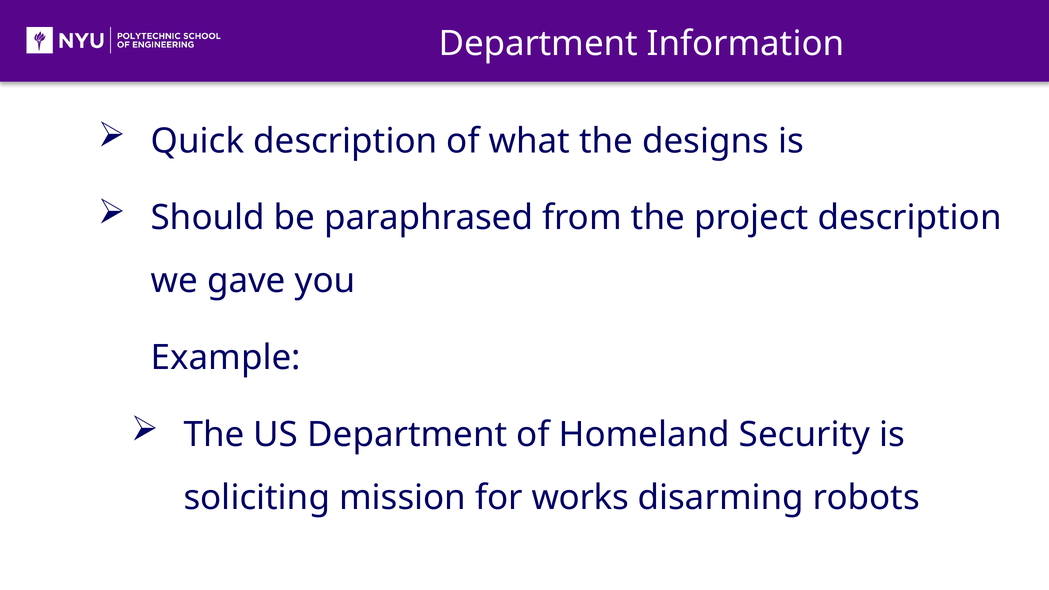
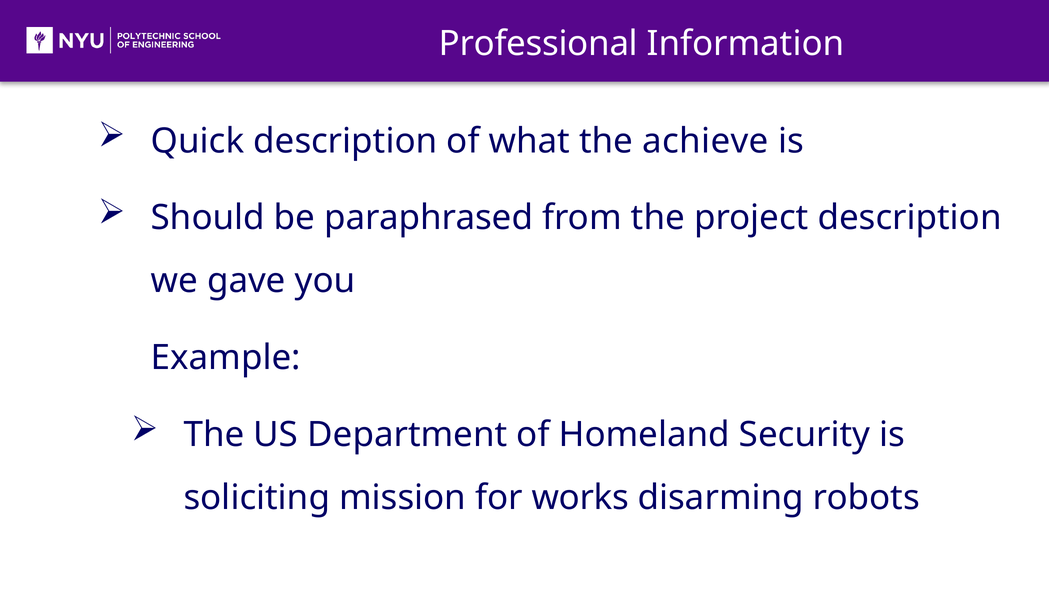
Department: Department -> Professional (538, 44)
designs: designs -> achieve (705, 141)
